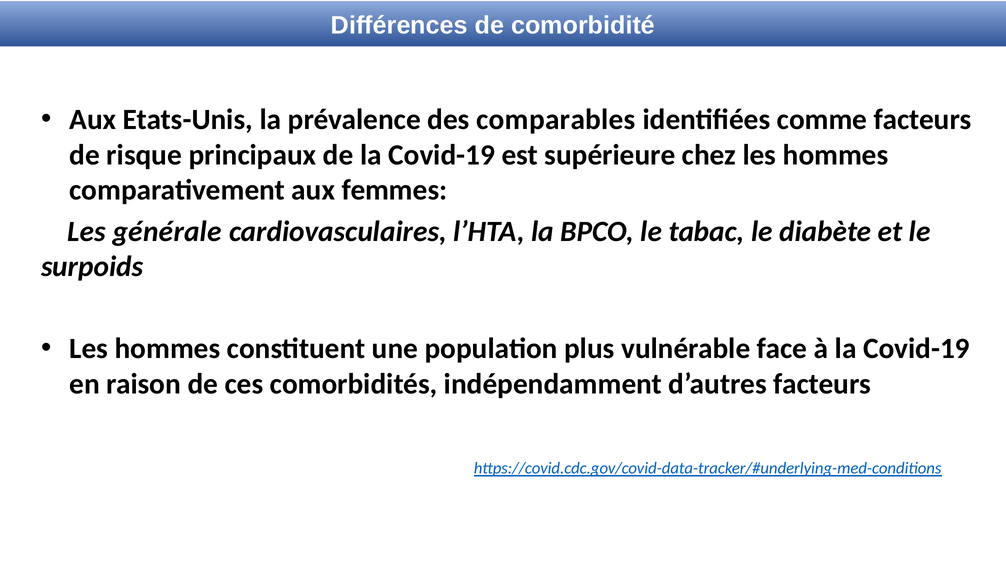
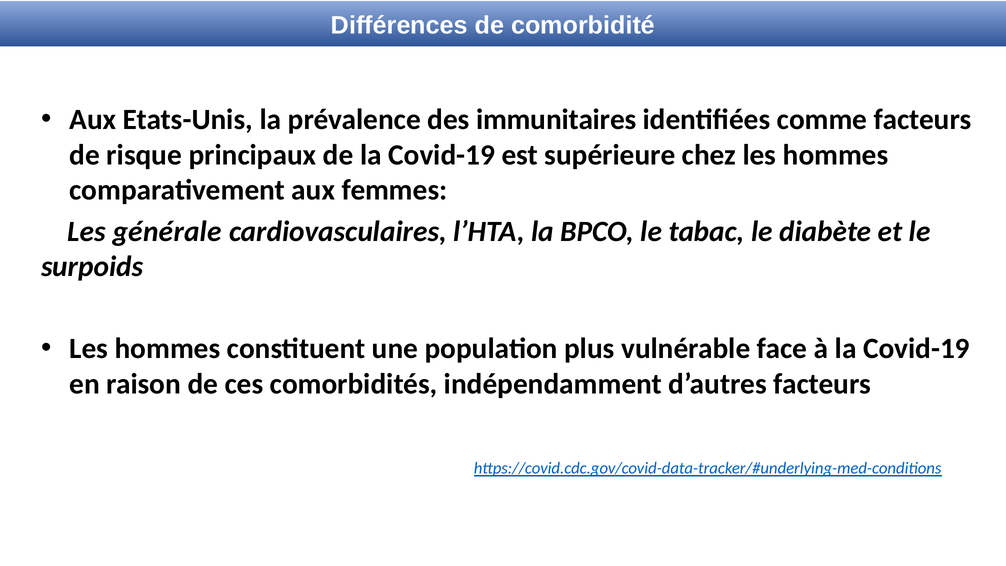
comparables: comparables -> immunitaires (556, 120)
